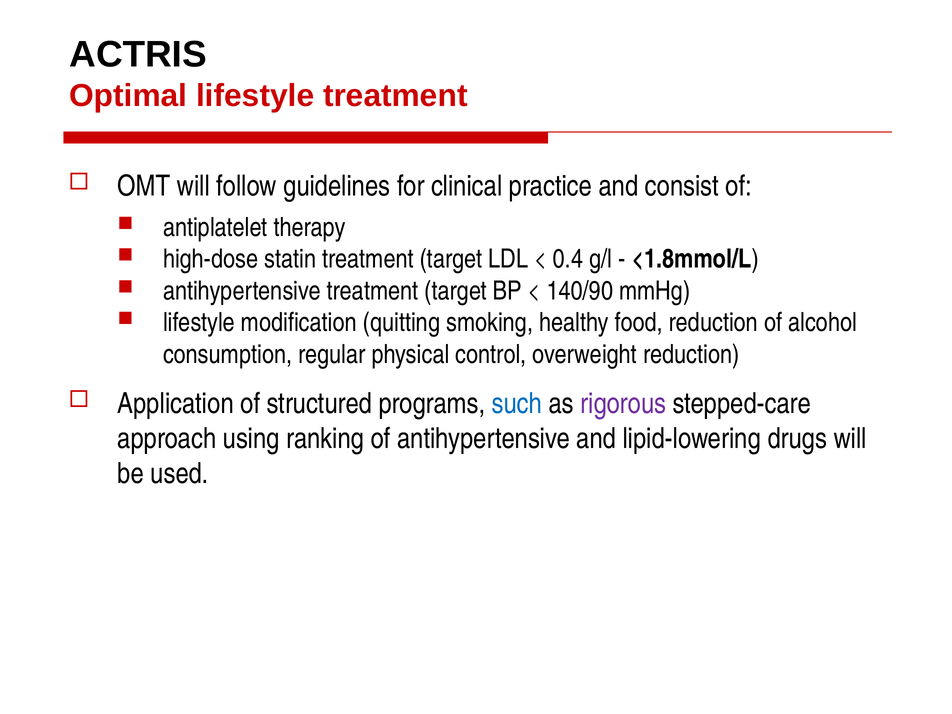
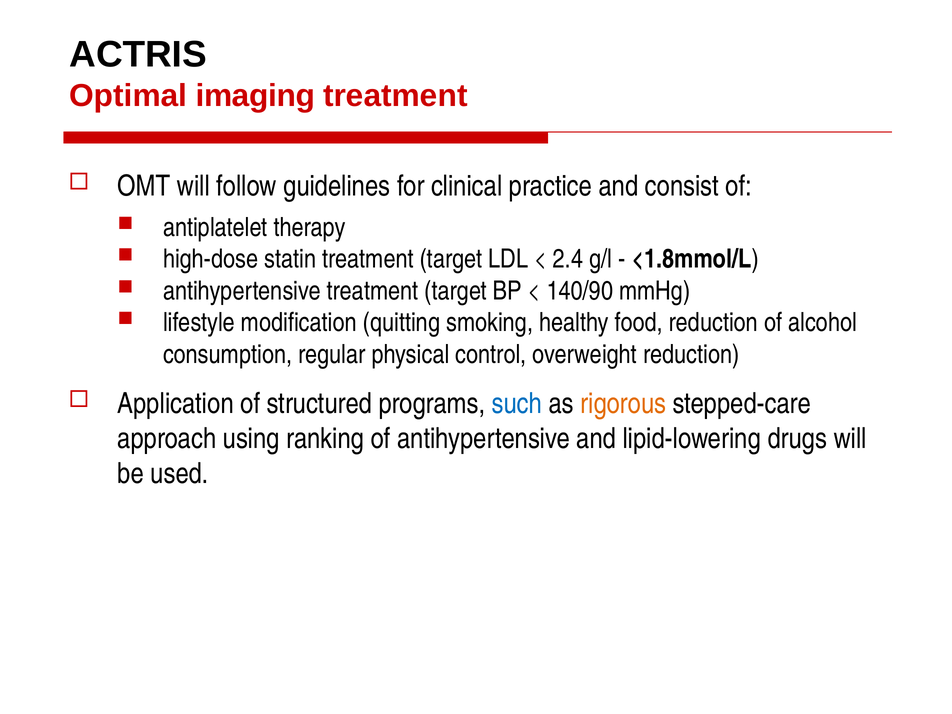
Optimal lifestyle: lifestyle -> imaging (255, 96)
0.4: 0.4 -> 2.4 (568, 259)
rigorous colour: purple -> orange (623, 404)
